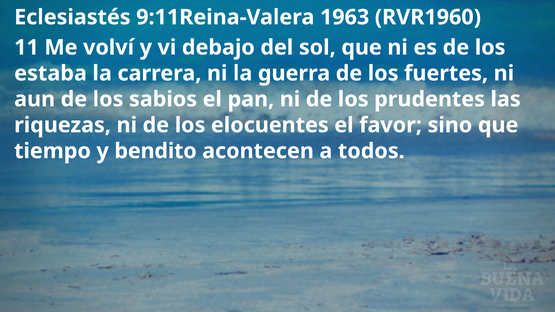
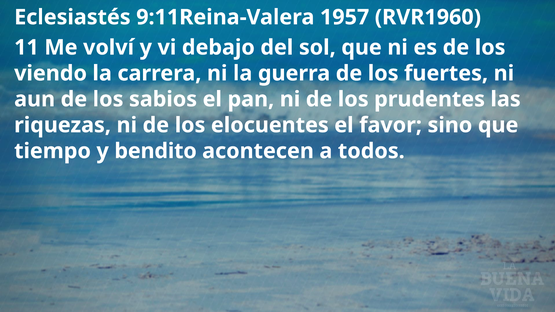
1963: 1963 -> 1957 (345, 17)
estaba: estaba -> viendo (51, 73)
